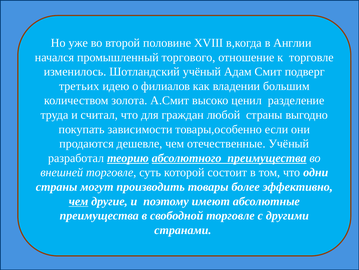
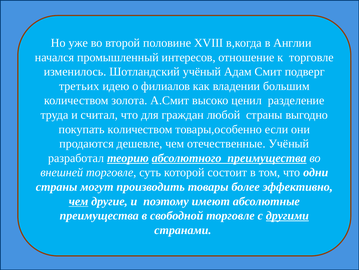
торгового: торгового -> интересов (189, 57)
покупать зависимости: зависимости -> количеством (140, 129)
другими underline: none -> present (287, 215)
